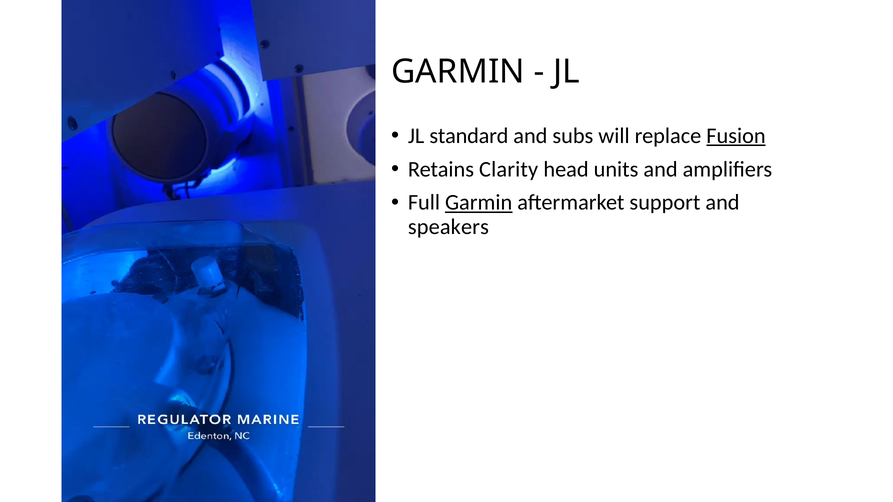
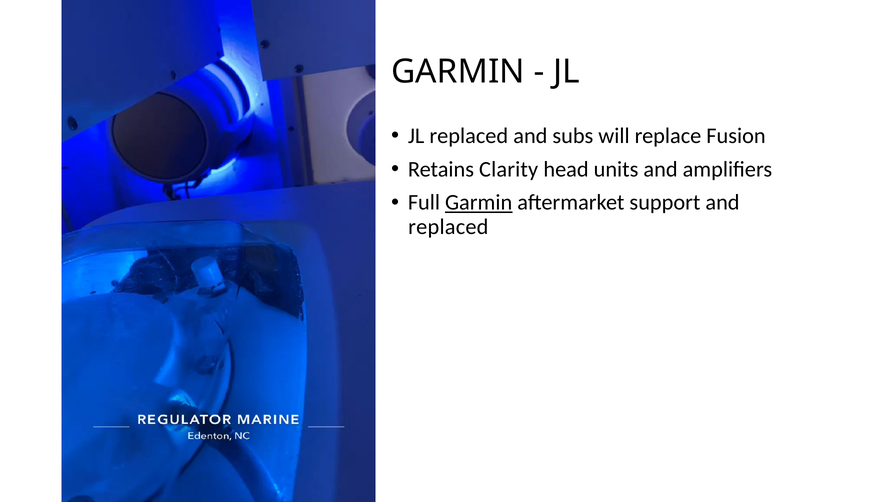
JL standard: standard -> replaced (469, 136)
Fusion underline: present -> none (736, 136)
speakers: speakers -> replaced (448, 227)
